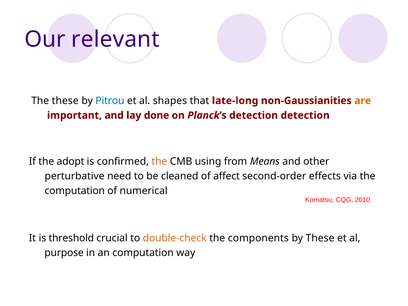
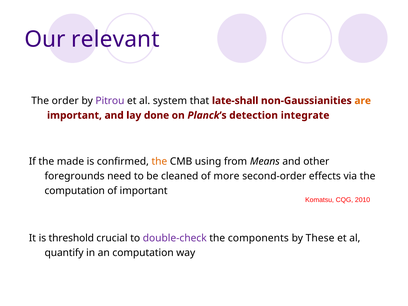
The these: these -> order (65, 101)
Pitrou colour: blue -> purple (110, 101)
shapes: shapes -> system (170, 101)
late-long: late-long -> late-shall (235, 101)
detection detection: detection -> integrate (305, 115)
adopt: adopt -> made (70, 161)
perturbative: perturbative -> foregrounds (75, 176)
affect: affect -> more (226, 176)
of numerical: numerical -> important (144, 191)
double-check colour: orange -> purple (175, 238)
purpose: purpose -> quantify (64, 253)
